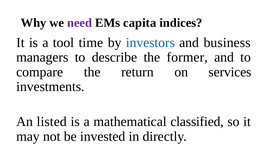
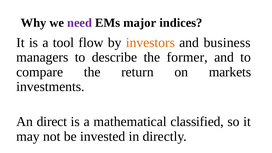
capita: capita -> major (140, 23)
time: time -> flow (91, 43)
investors colour: blue -> orange (150, 43)
services: services -> markets (230, 72)
listed: listed -> direct (52, 122)
